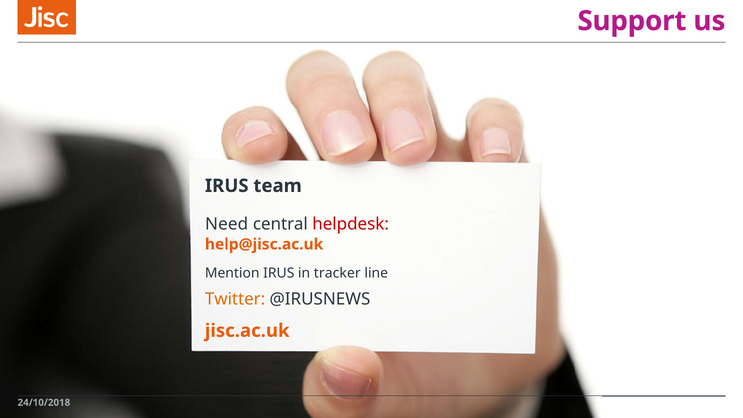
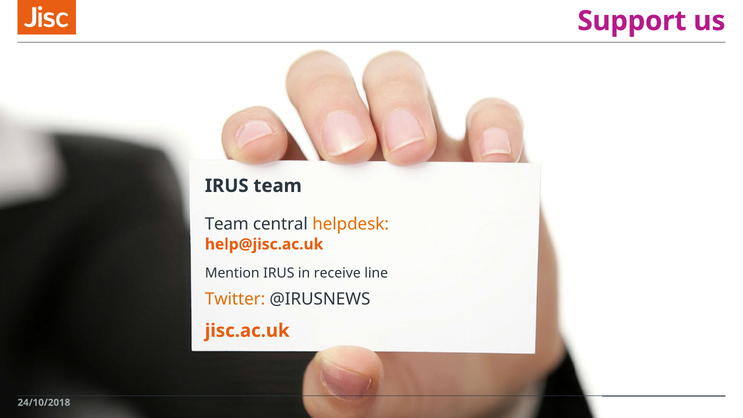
Need: Need -> Team (227, 224)
helpdesk colour: red -> orange (351, 224)
tracker: tracker -> receive (337, 273)
